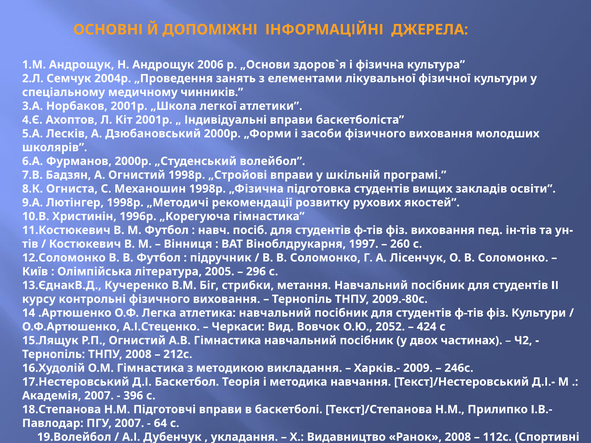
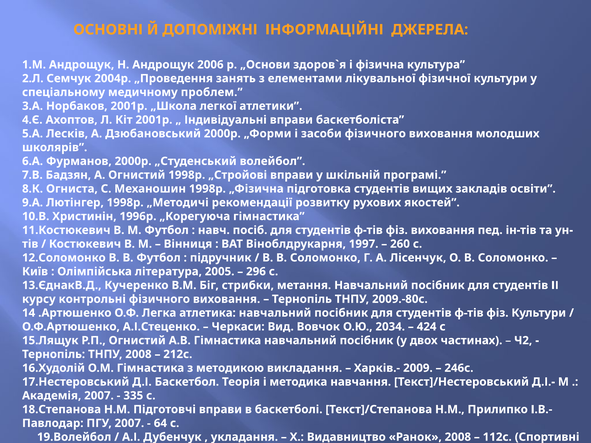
чинників: чинників -> проблем (212, 92)
2052: 2052 -> 2034 (390, 327)
396: 396 -> 335 (133, 396)
